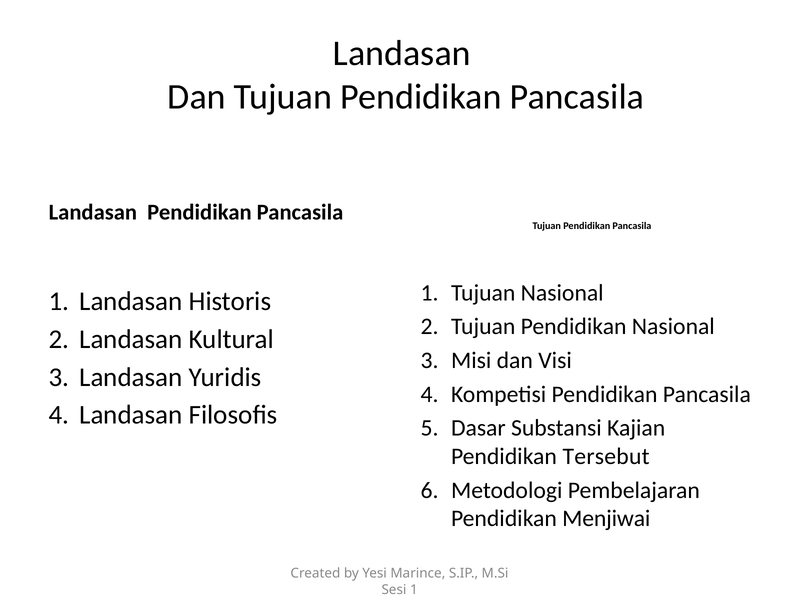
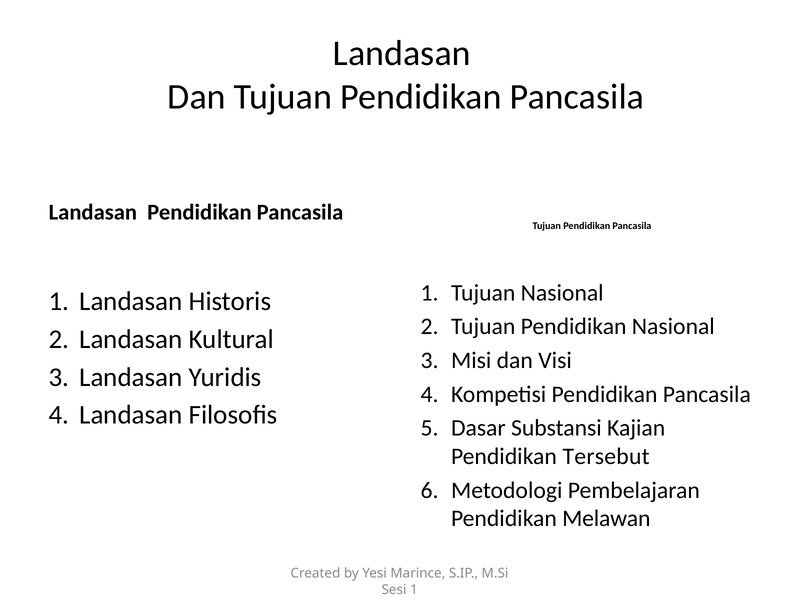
Menjiwai: Menjiwai -> Melawan (606, 519)
